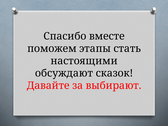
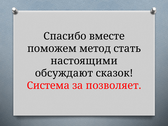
этапы: этапы -> метод (95, 49)
Давайте: Давайте -> Система (48, 86)
выбирают: выбирают -> позволяет (113, 86)
